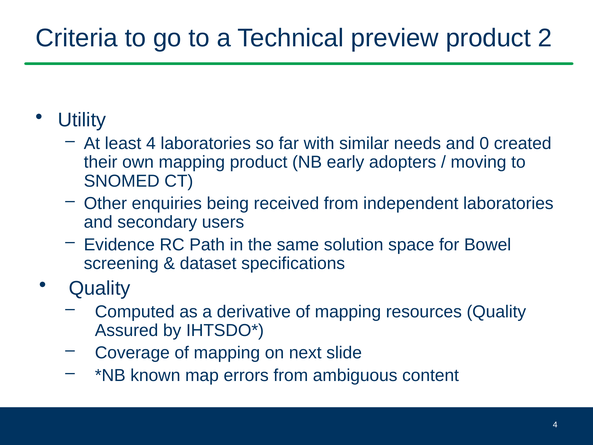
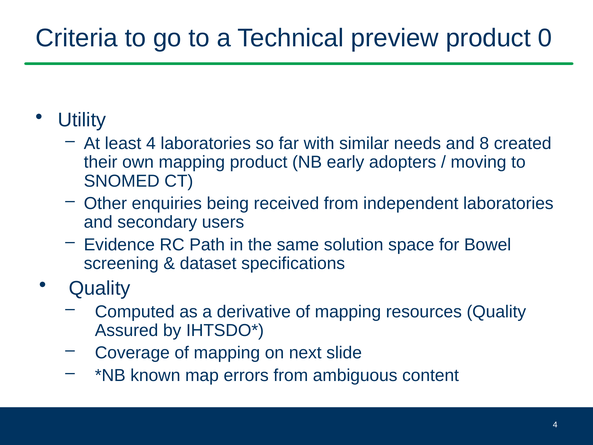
2: 2 -> 0 (545, 38)
0: 0 -> 8 (484, 143)
